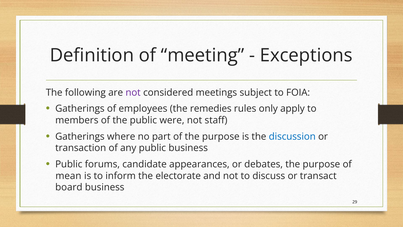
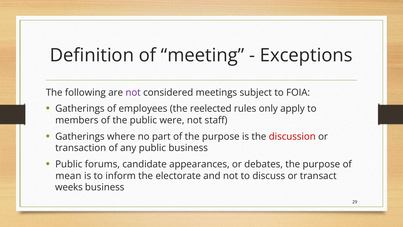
remedies: remedies -> reelected (211, 109)
discussion colour: blue -> red (292, 136)
board: board -> weeks (69, 187)
